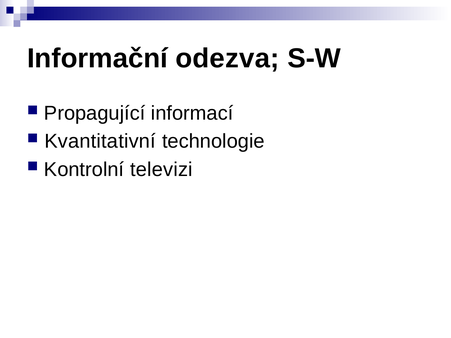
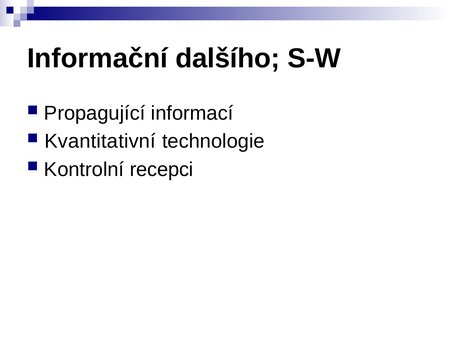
odezva: odezva -> dalšího (228, 58)
televizi: televizi -> recepci (162, 170)
